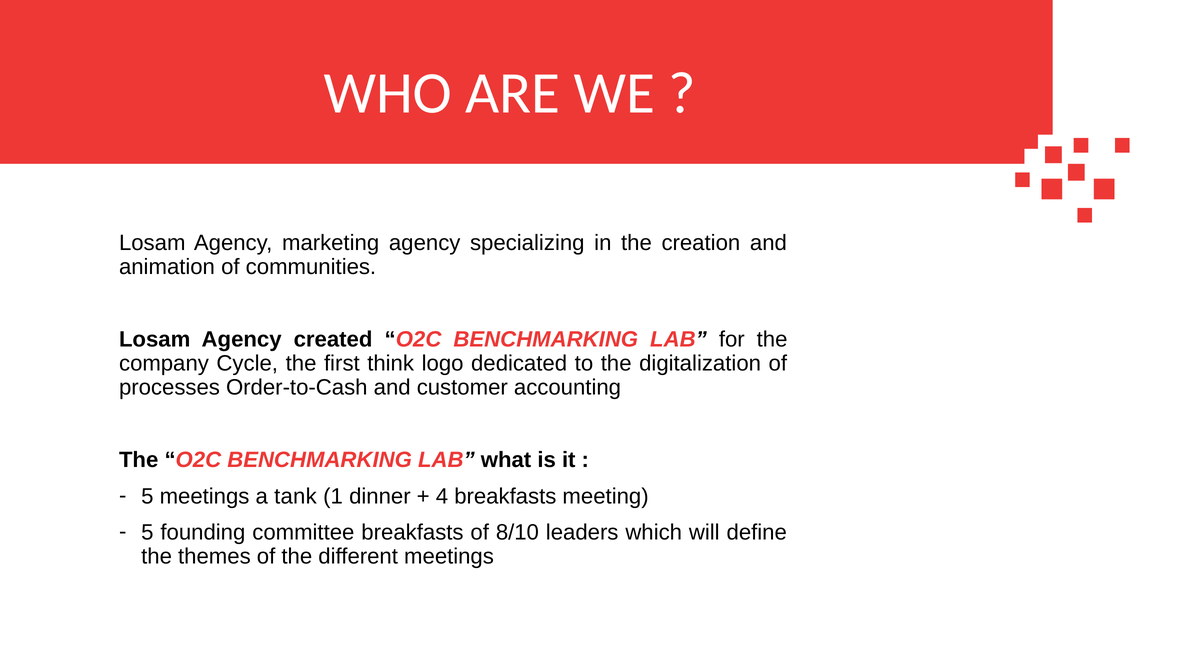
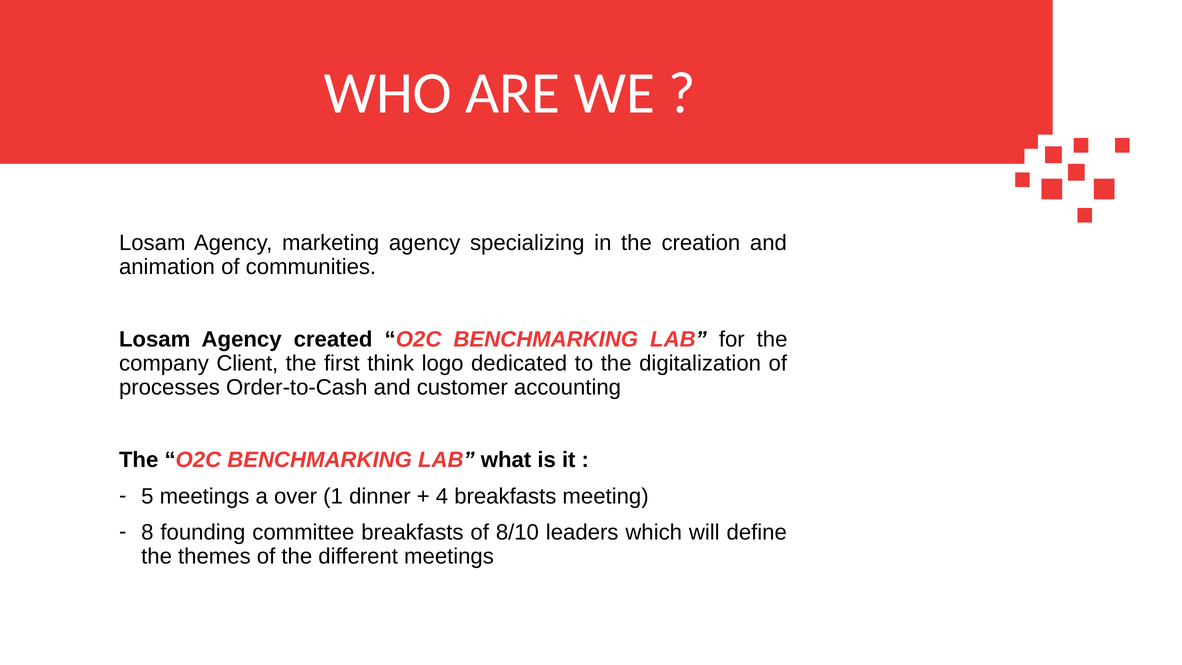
Cycle: Cycle -> Client (247, 363)
tank: tank -> over (296, 496)
5: 5 -> 8 (147, 532)
